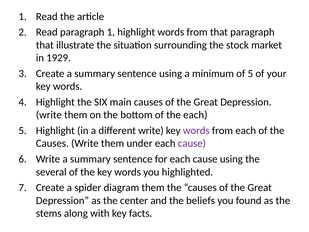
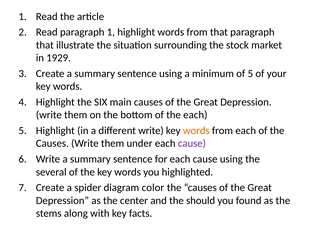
words colour: purple -> orange (196, 130)
diagram them: them -> color (153, 187)
beliefs: beliefs -> should (201, 200)
